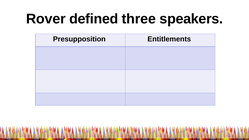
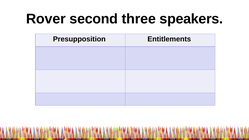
defined: defined -> second (94, 19)
